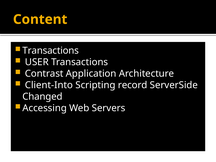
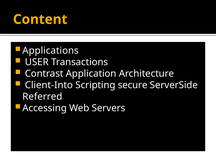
Transactions: Transactions -> Applications (51, 51)
record: record -> secure (133, 85)
Changed: Changed -> Referred (42, 97)
